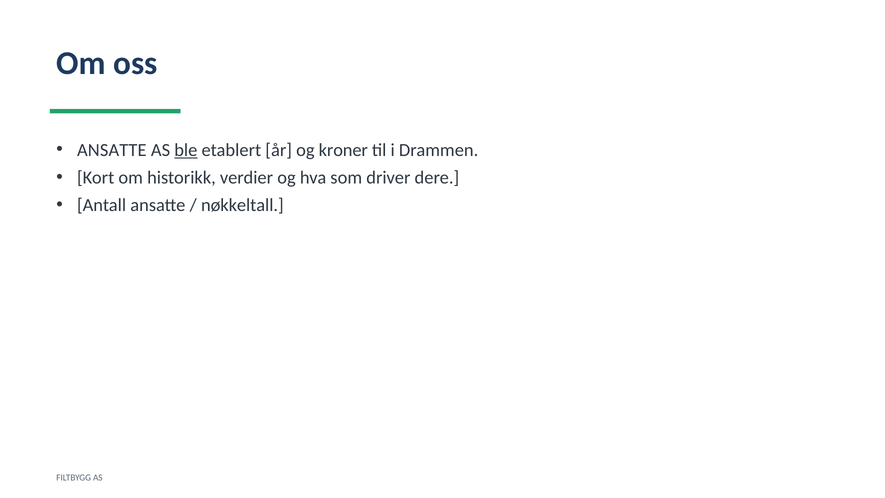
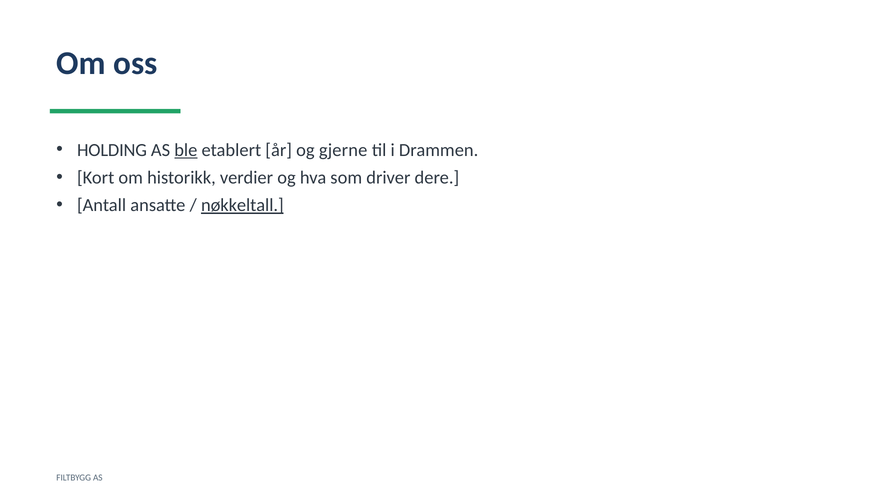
ANSATTE: ANSATTE -> HOLDING (112, 150)
kroner: kroner -> gjerne (343, 150)
nøkkeltall underline: none -> present (242, 205)
